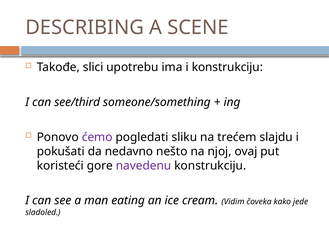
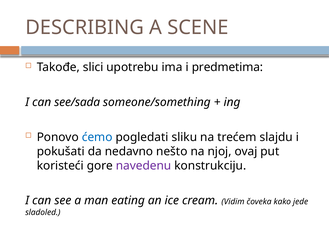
i konstrukciju: konstrukciju -> predmetima (227, 67)
see/third: see/third -> see/sada (77, 102)
ćemo colour: purple -> blue (97, 137)
